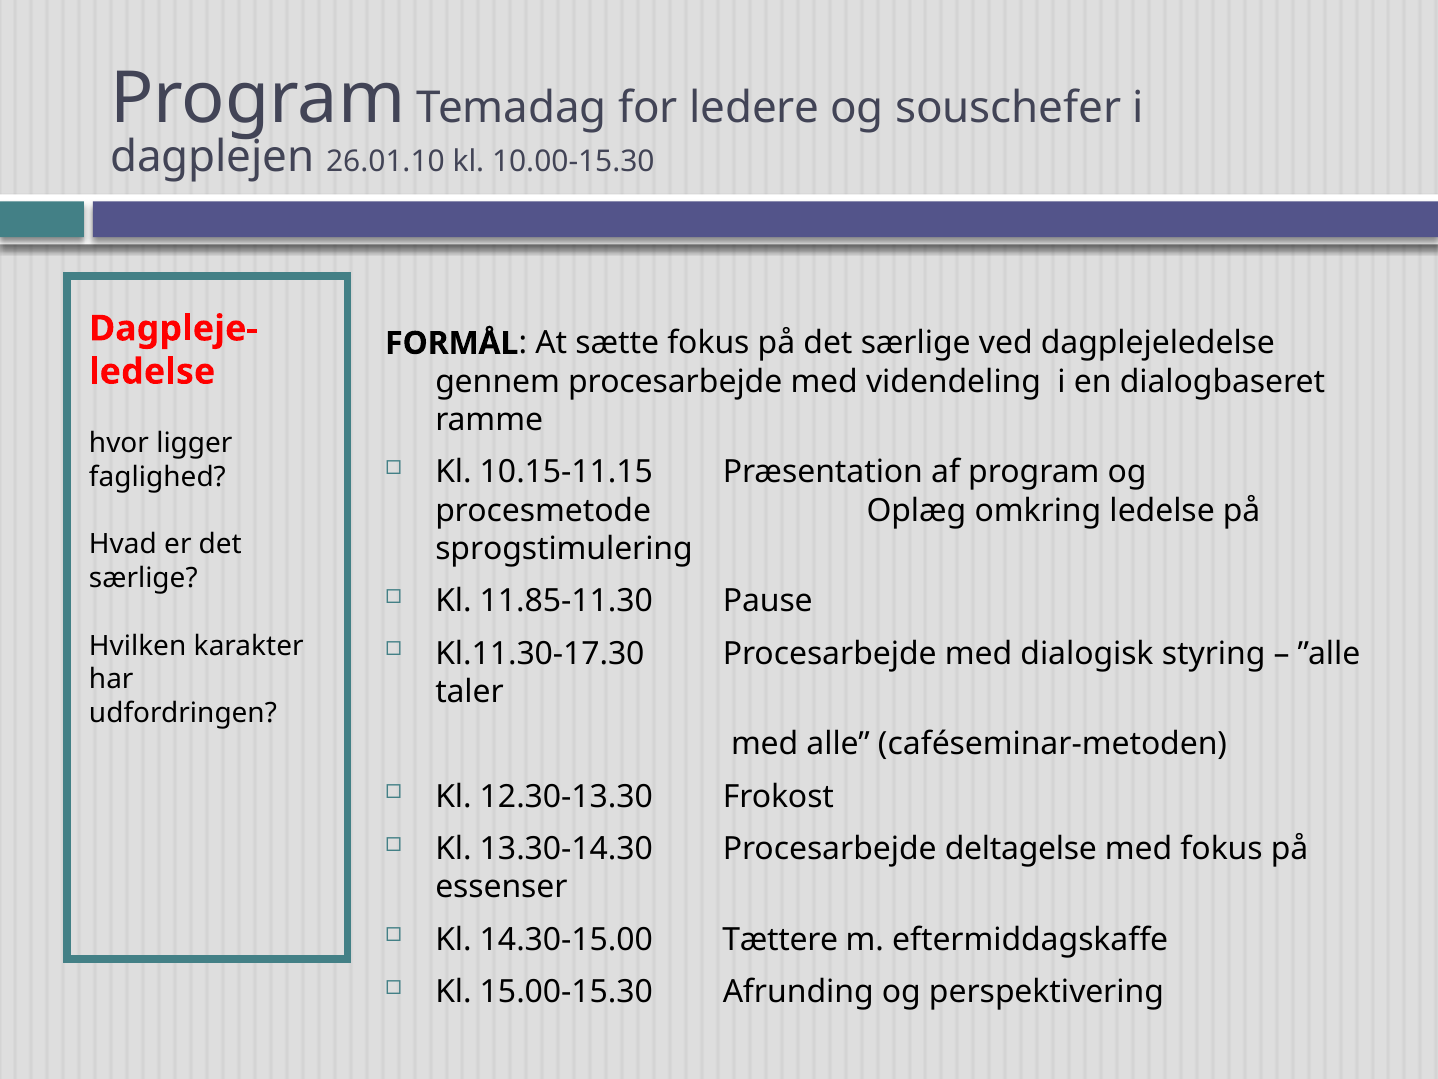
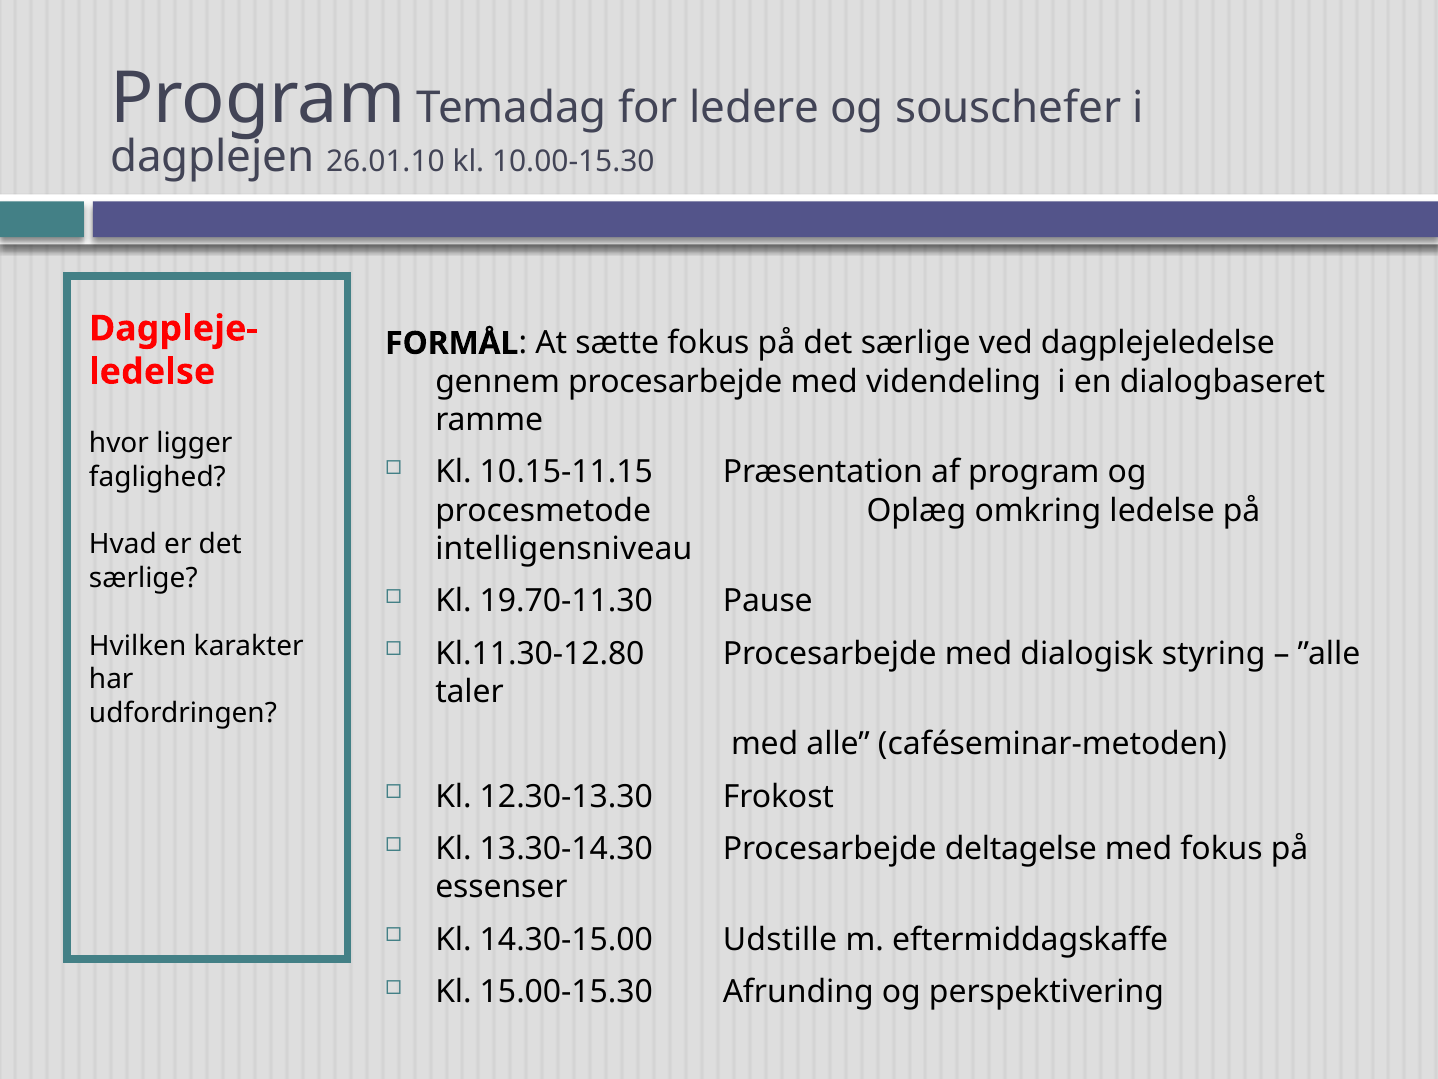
sprogstimulering: sprogstimulering -> intelligensniveau (564, 549)
11.85-11.30: 11.85-11.30 -> 19.70-11.30 (566, 601)
Kl.11.30-17.30: Kl.11.30-17.30 -> Kl.11.30-12.80 (540, 653)
Tættere: Tættere -> Udstille (780, 939)
